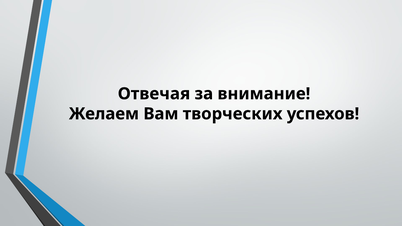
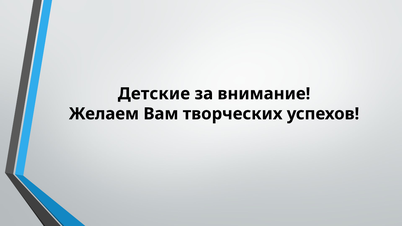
Отвечая: Отвечая -> Детские (154, 94)
